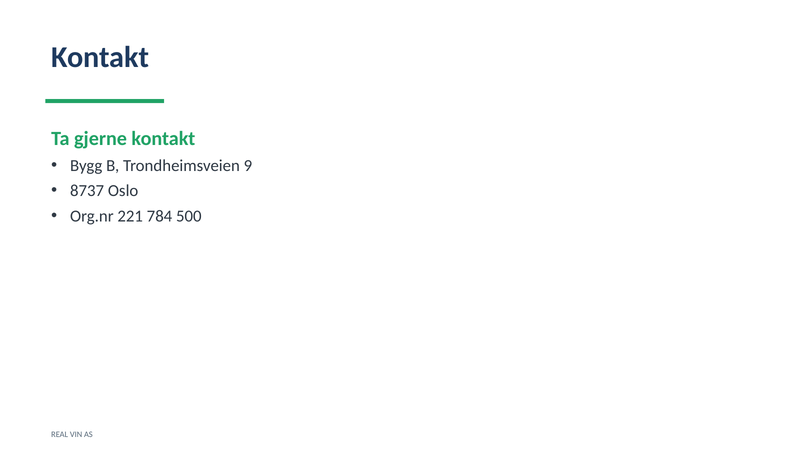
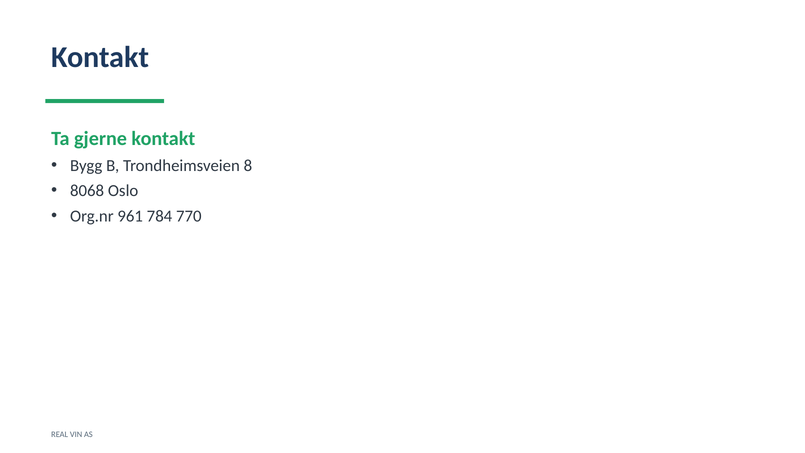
9: 9 -> 8 (248, 166)
8737: 8737 -> 8068 (87, 191)
221: 221 -> 961 (130, 216)
500: 500 -> 770 (189, 216)
